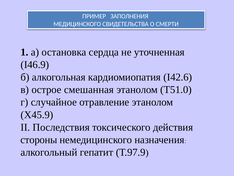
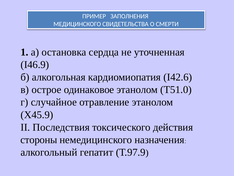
смешанная: смешанная -> одинаковое (89, 89)
